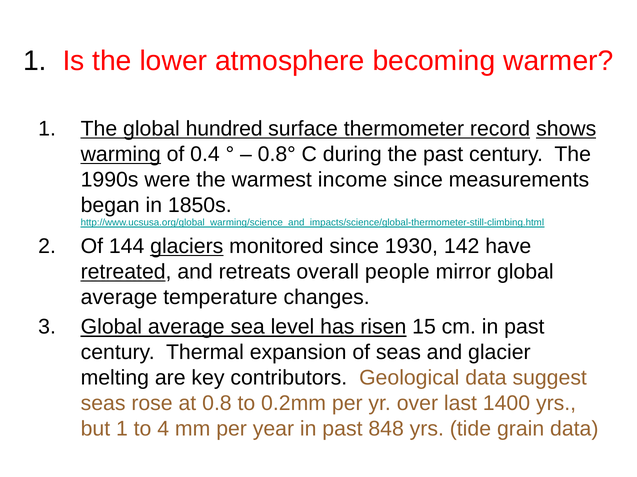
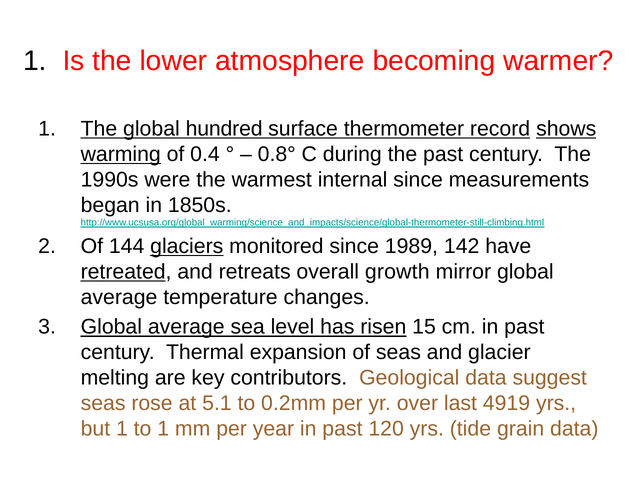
income: income -> internal (353, 180)
1930: 1930 -> 1989 (411, 247)
people: people -> growth (397, 272)
0.8: 0.8 -> 5.1 (217, 404)
1400: 1400 -> 4919 (506, 404)
to 4: 4 -> 1 (163, 429)
848: 848 -> 120 (386, 429)
